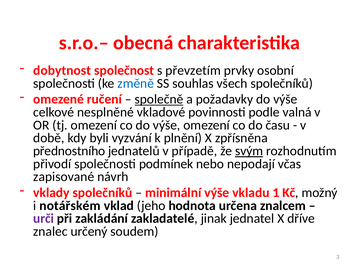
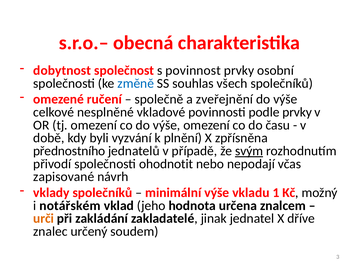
převzetím: převzetím -> povinnost (193, 70)
společně underline: present -> none (159, 99)
požadavky: požadavky -> zveřejnění (224, 99)
podle valná: valná -> prvky (297, 112)
podmínek: podmínek -> ohodnotit (166, 164)
urči colour: purple -> orange (44, 219)
